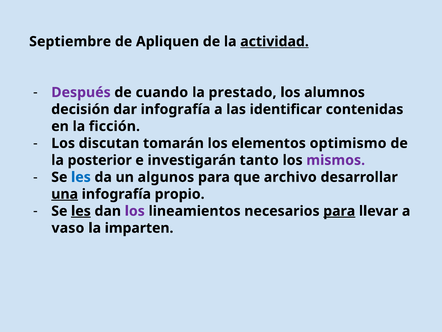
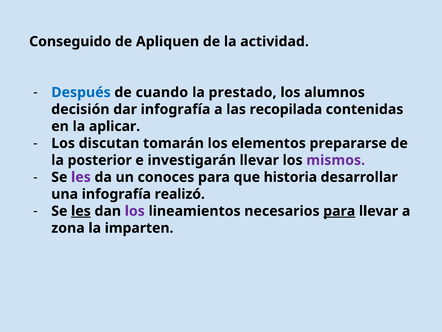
Septiembre: Septiembre -> Conseguido (70, 41)
actividad underline: present -> none (275, 41)
Después colour: purple -> blue (81, 92)
identificar: identificar -> recopilada (286, 109)
ficción: ficción -> aplicar (114, 126)
optimismo: optimismo -> prepararse (348, 143)
investigarán tanto: tanto -> llevar (259, 160)
les colour: blue -> purple (81, 177)
algunos: algunos -> conoces (166, 177)
archivo: archivo -> historia (290, 177)
una underline: present -> none (65, 194)
propio: propio -> realizó (180, 194)
vaso: vaso -> zona (68, 228)
